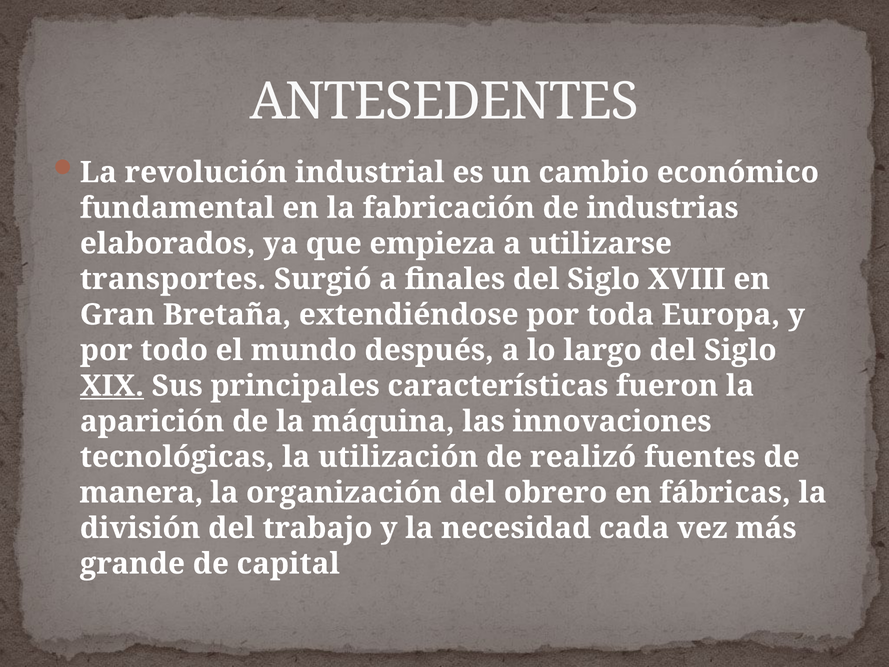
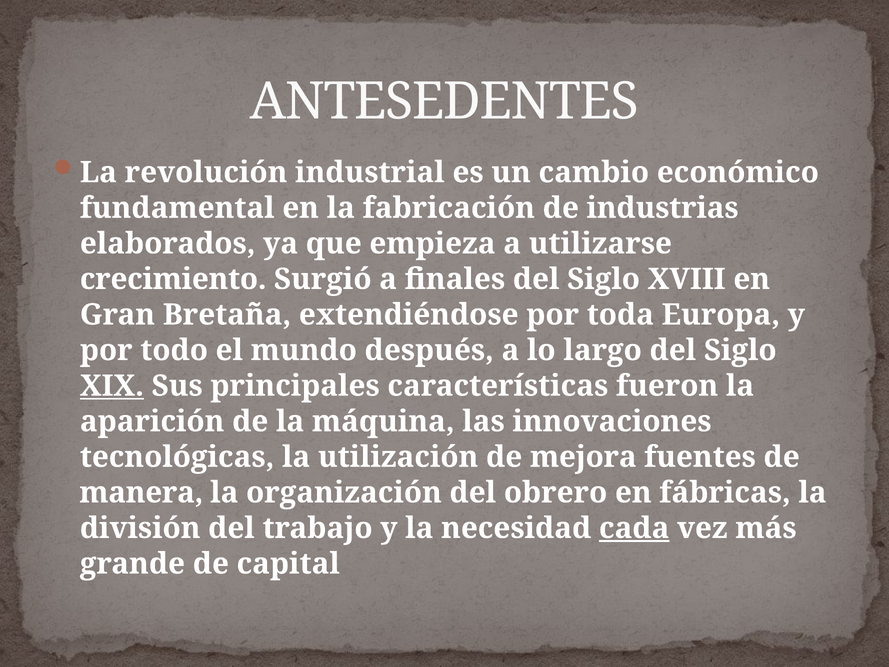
transportes: transportes -> crecimiento (173, 279)
realizó: realizó -> mejora (583, 457)
cada underline: none -> present (634, 528)
